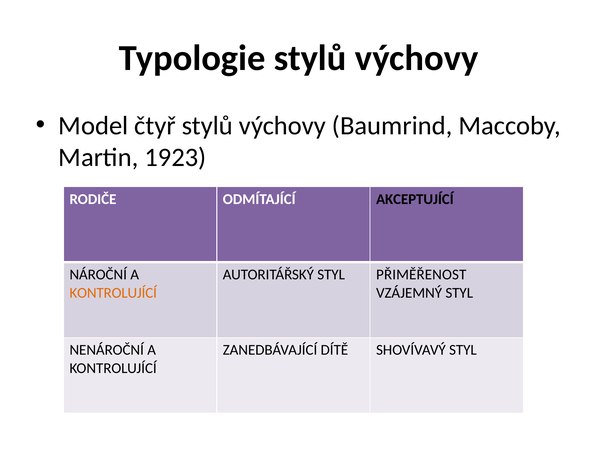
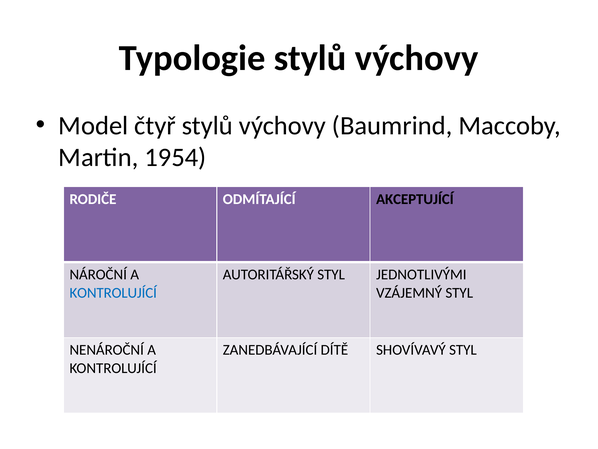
1923: 1923 -> 1954 (175, 157)
PŘIMĚŘENOST: PŘIMĚŘENOST -> JEDNOTLIVÝMI (421, 274)
KONTROLUJÍCÍ colour: orange -> blue (113, 292)
